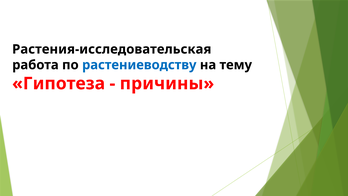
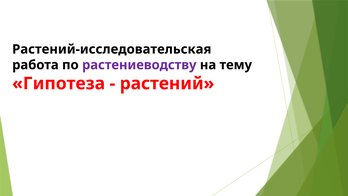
Растения-исследовательская: Растения-исследовательская -> Растений-исследовательская (112, 49)
растениеводству colour: blue -> purple (139, 65)
причины: причины -> растений (167, 83)
